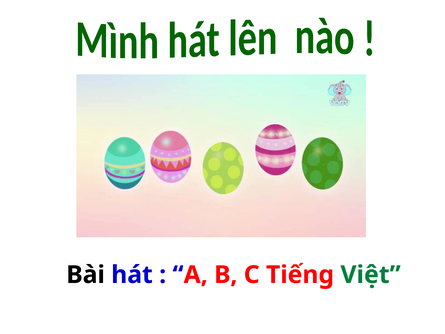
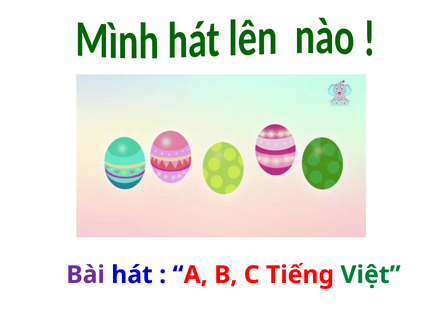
Bài colour: black -> purple (86, 275)
